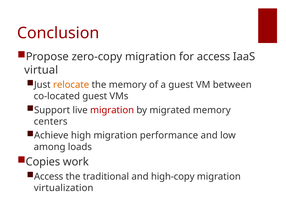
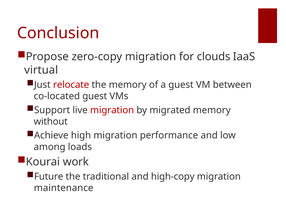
for access: access -> clouds (214, 57)
relocate colour: orange -> red (71, 85)
centers: centers -> without (51, 121)
Copies: Copies -> Kourai (43, 161)
Access: Access -> Future (49, 176)
virtualization: virtualization -> maintenance (64, 188)
